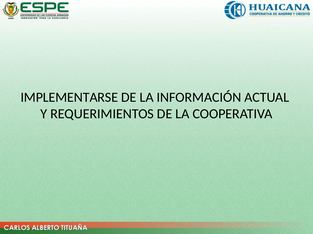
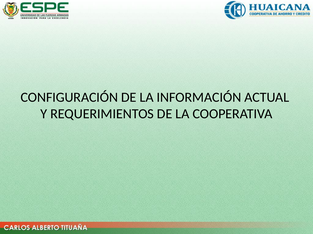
IMPLEMENTARSE: IMPLEMENTARSE -> CONFIGURACIÓN (69, 98)
